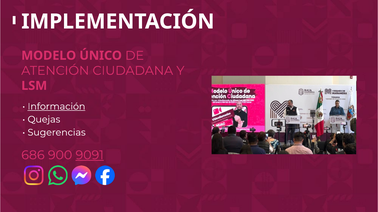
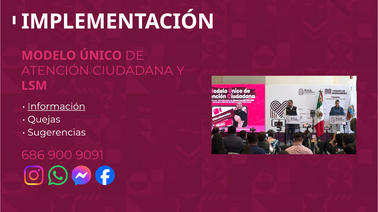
9091 underline: present -> none (90, 156)
